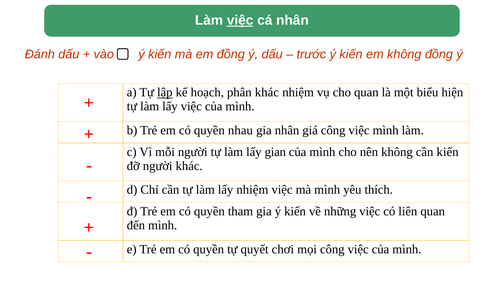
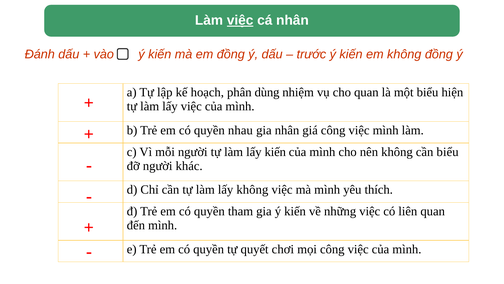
lập underline: present -> none (165, 92)
phân khác: khác -> dùng (267, 92)
lấy gian: gian -> kiến (275, 152)
cần kiến: kiến -> biểu (448, 152)
lấy nhiệm: nhiệm -> không (252, 189)
